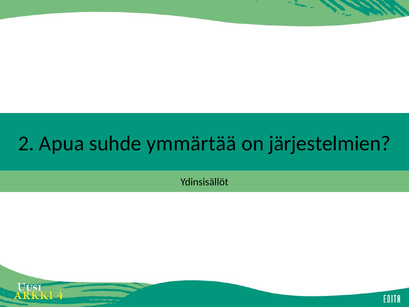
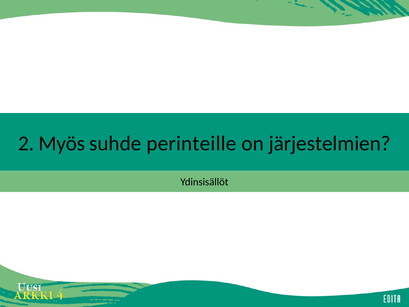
Apua: Apua -> Myös (62, 143)
ymmärtää: ymmärtää -> perinteille (191, 143)
